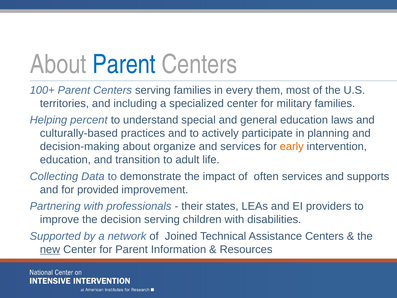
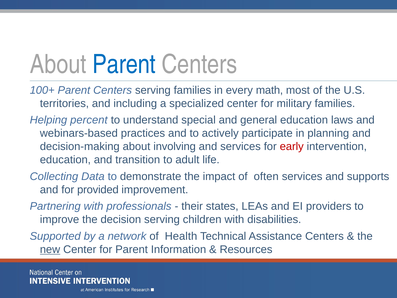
them: them -> math (269, 90)
culturally-based: culturally-based -> webinars-based (79, 133)
organize: organize -> involving (175, 146)
early colour: orange -> red (292, 146)
Joined: Joined -> Health (181, 236)
